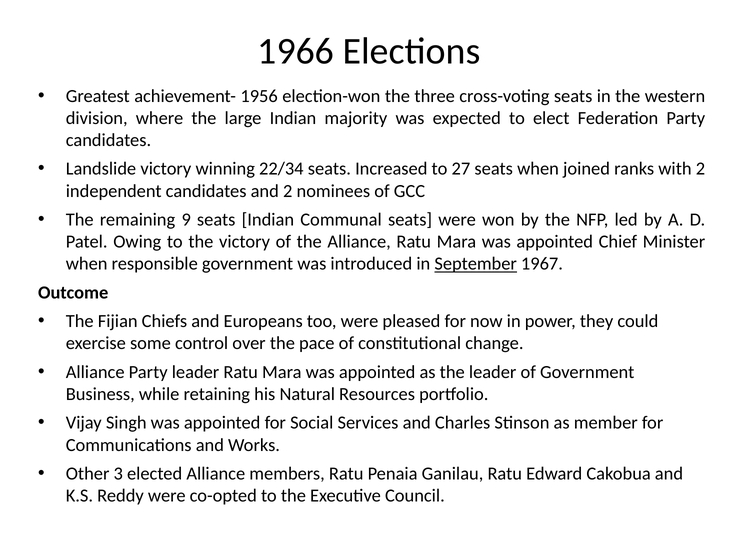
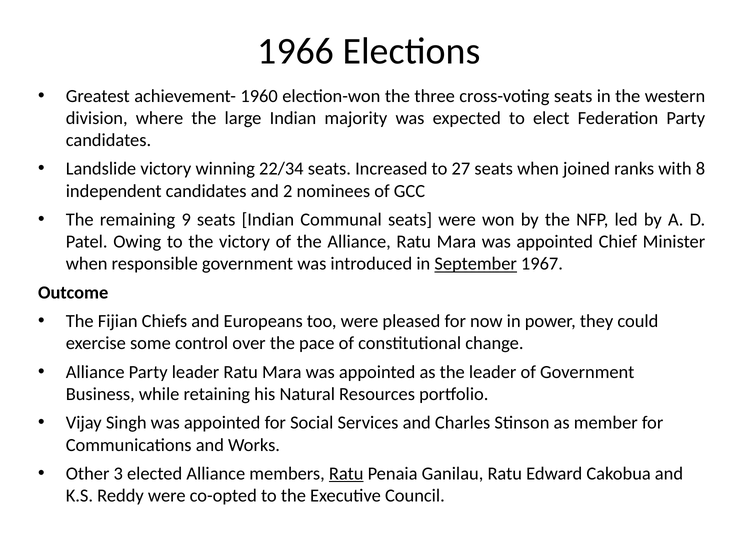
1956: 1956 -> 1960 (259, 96)
with 2: 2 -> 8 (700, 169)
Ratu underline: none -> present (346, 474)
